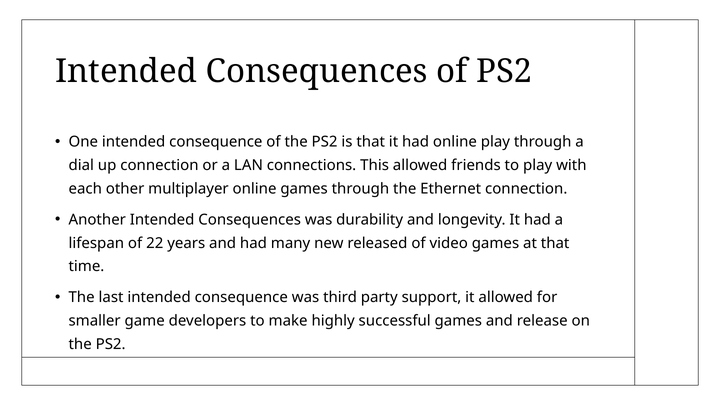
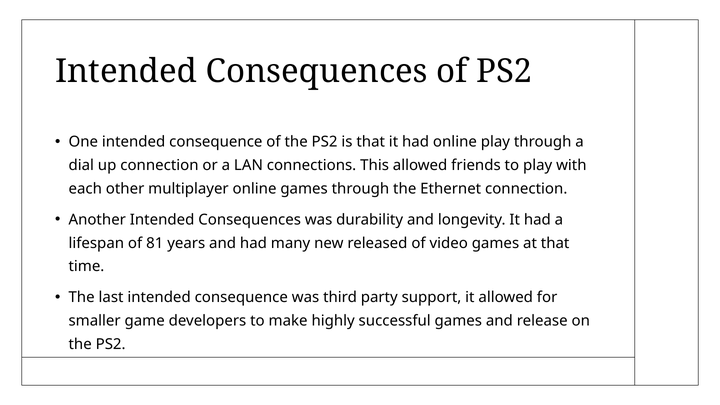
22: 22 -> 81 (155, 243)
